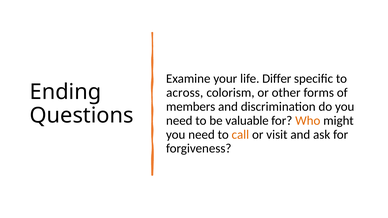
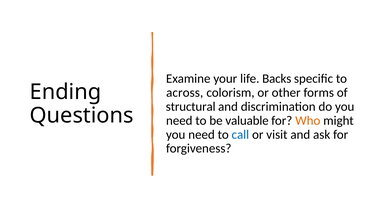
Differ: Differ -> Backs (277, 79)
members: members -> structural (191, 107)
call colour: orange -> blue (240, 135)
